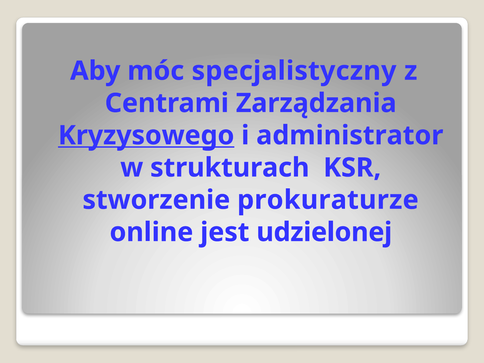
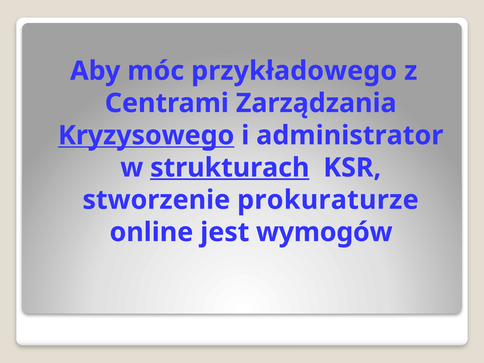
specjalistyczny: specjalistyczny -> przykładowego (294, 71)
strukturach underline: none -> present (230, 168)
udzielonej: udzielonej -> wymogów (324, 232)
